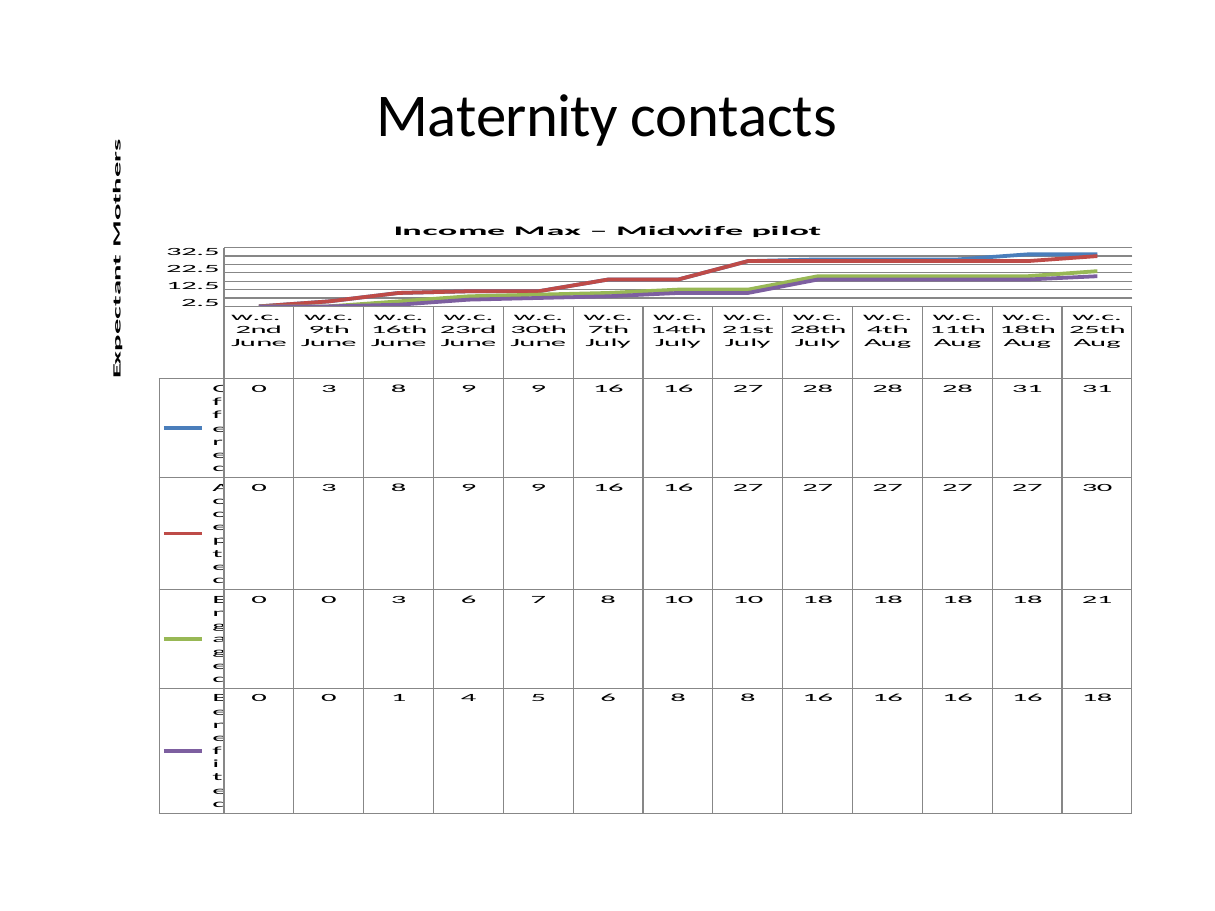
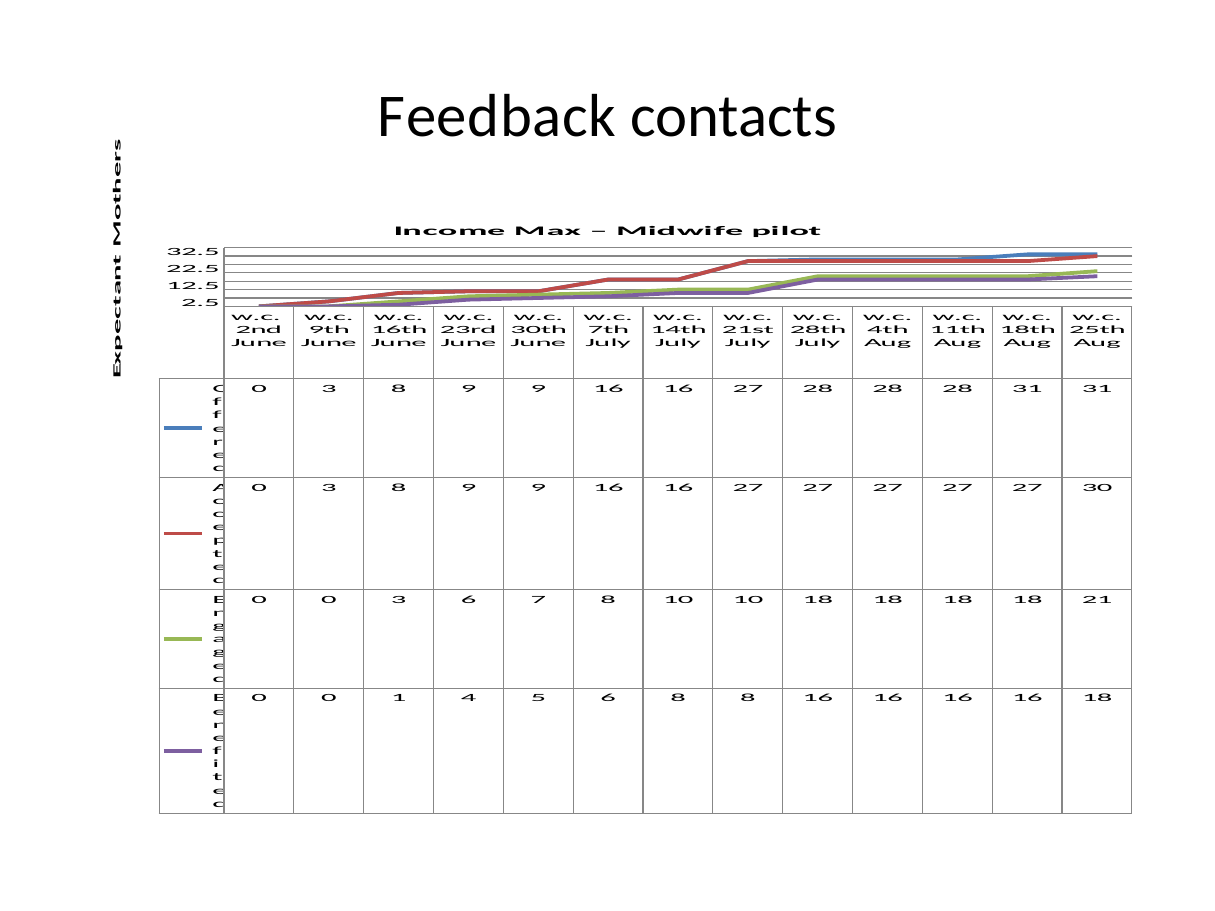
Maternity: Maternity -> Feedback (497, 117)
